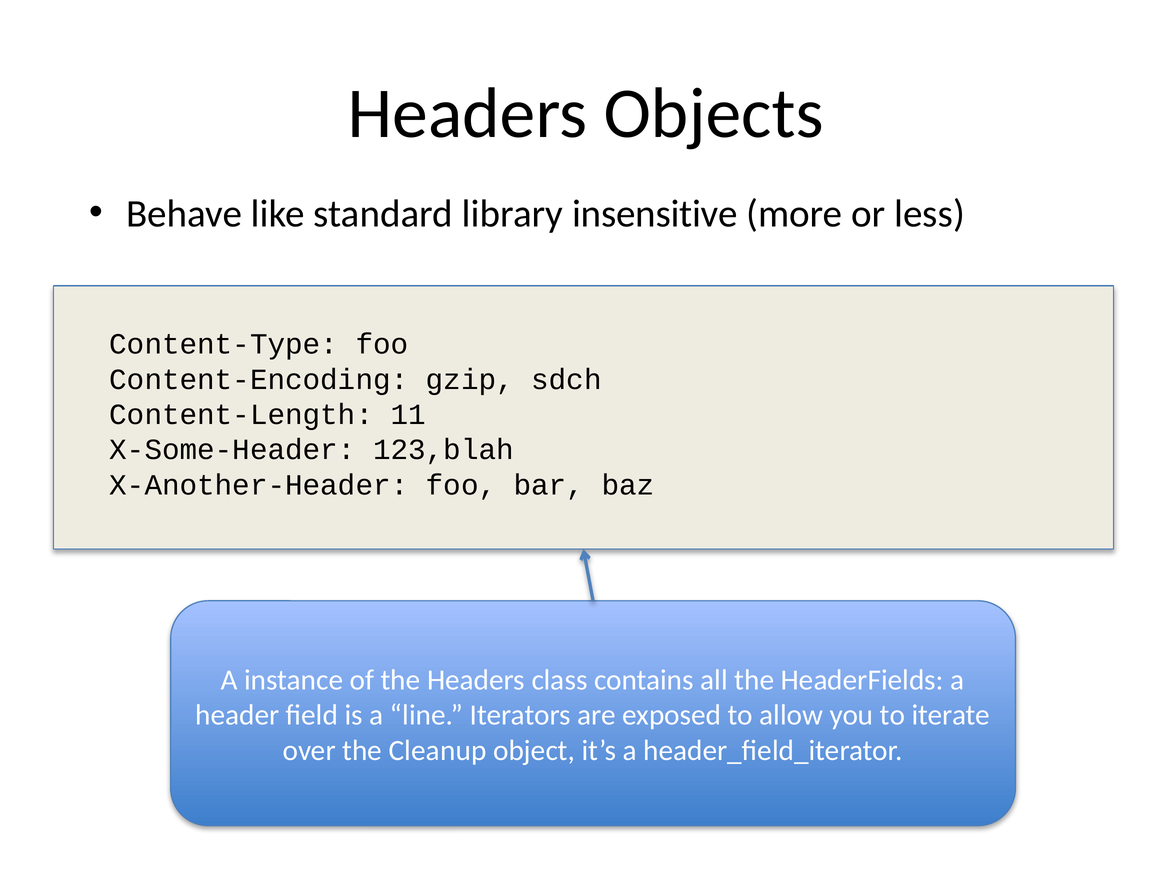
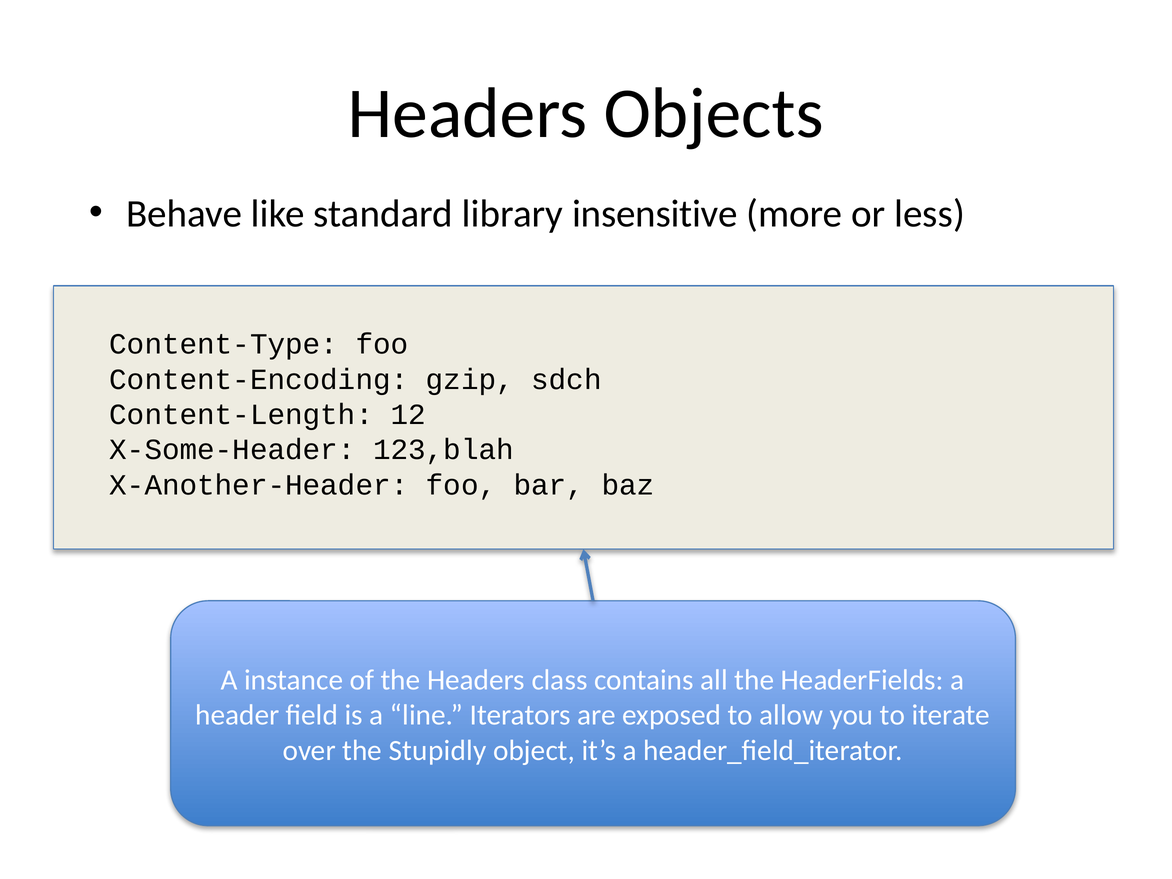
11: 11 -> 12 (408, 415)
Cleanup: Cleanup -> Stupidly (438, 750)
